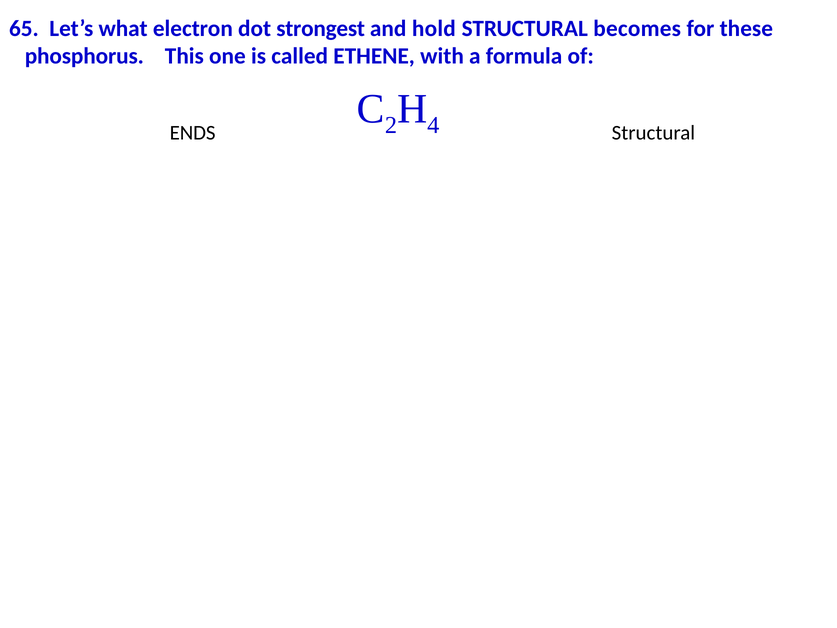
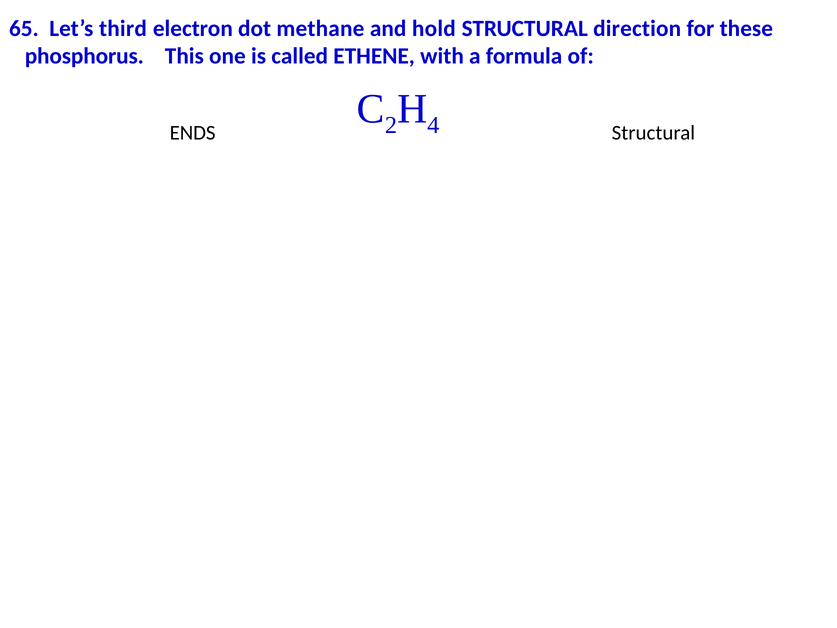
what: what -> third (123, 28)
strongest: strongest -> methane (320, 28)
becomes: becomes -> direction (637, 28)
